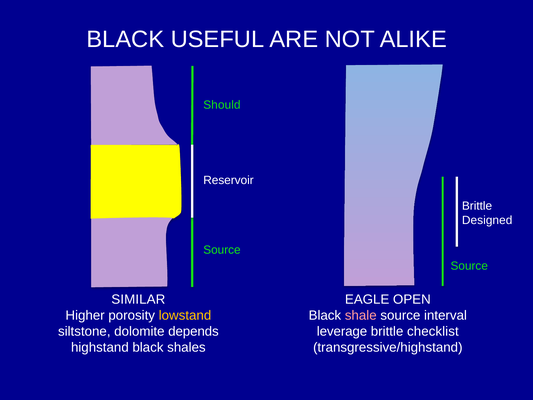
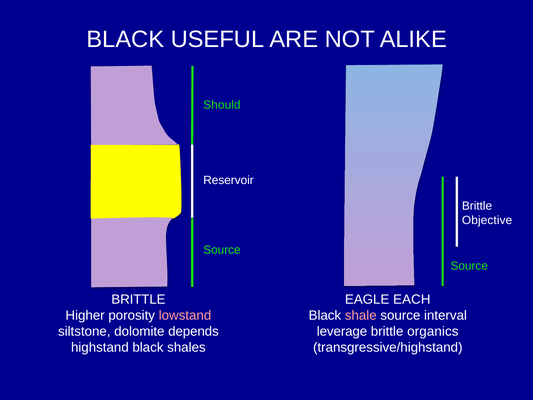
Designed: Designed -> Objective (487, 220)
SIMILAR: SIMILAR -> BRITTLE (138, 299)
OPEN: OPEN -> EACH (412, 299)
lowstand colour: yellow -> pink (185, 315)
checklist: checklist -> organics (433, 331)
